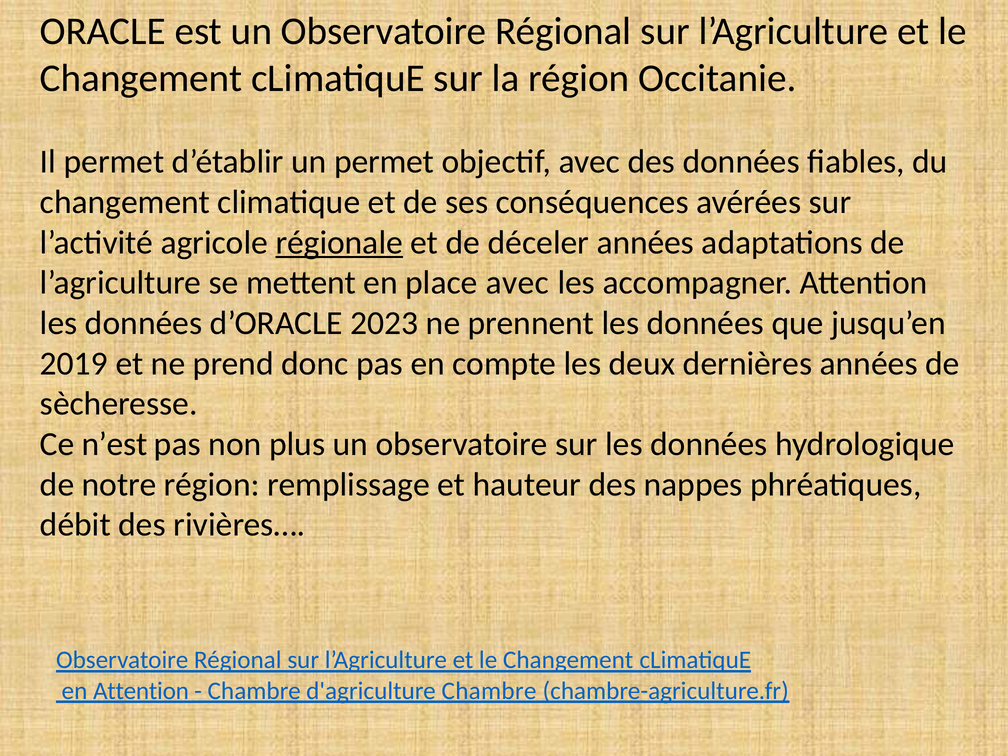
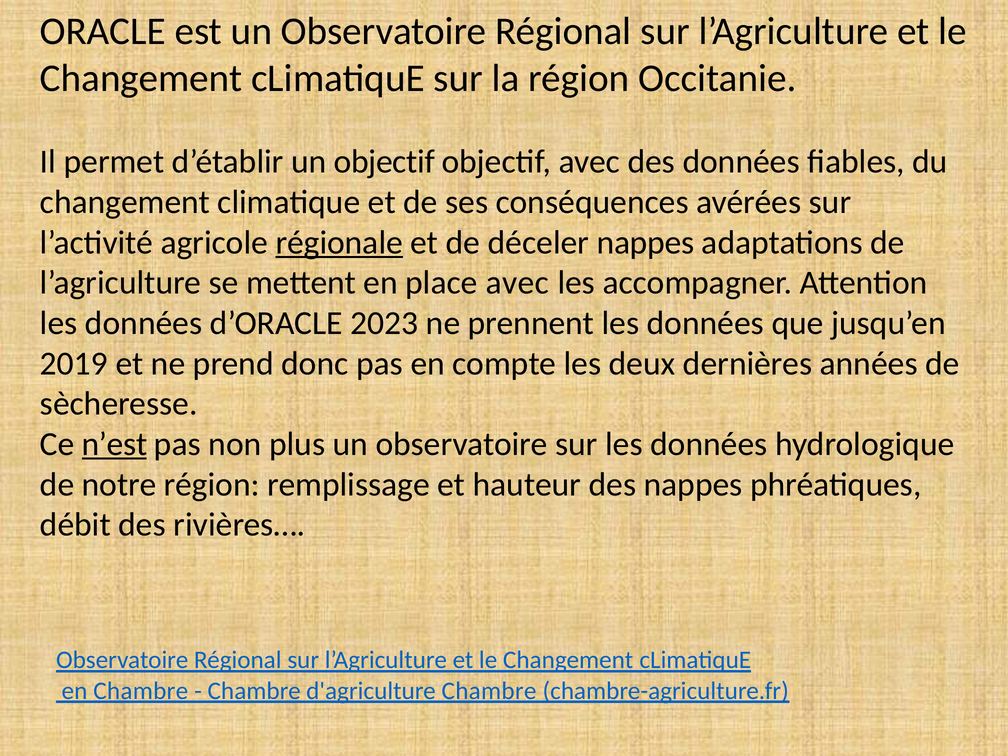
un permet: permet -> objectif (384, 162)
déceler années: années -> nappes (645, 243)
n’est underline: none -> present (114, 444)
en Attention: Attention -> Chambre (141, 691)
